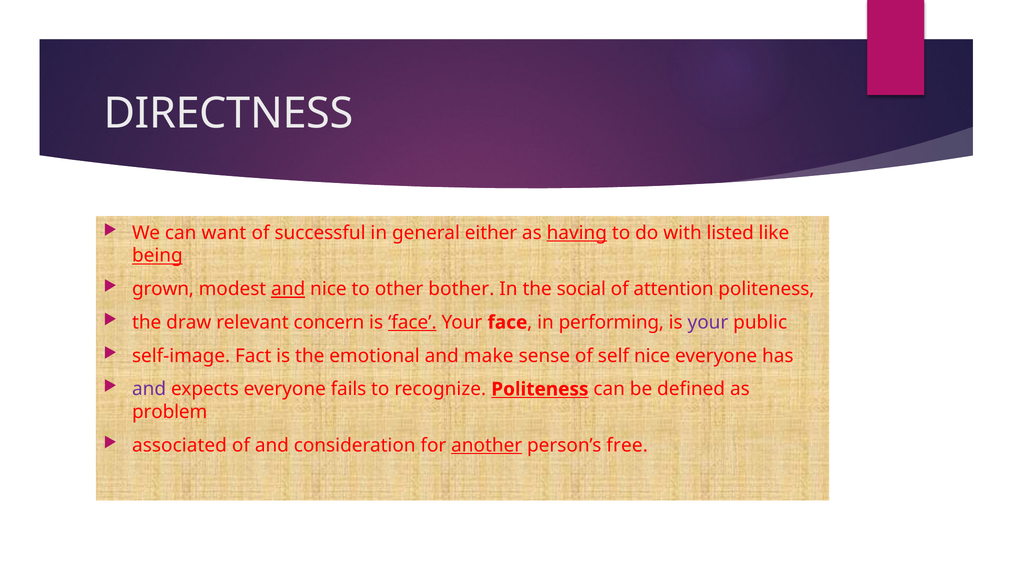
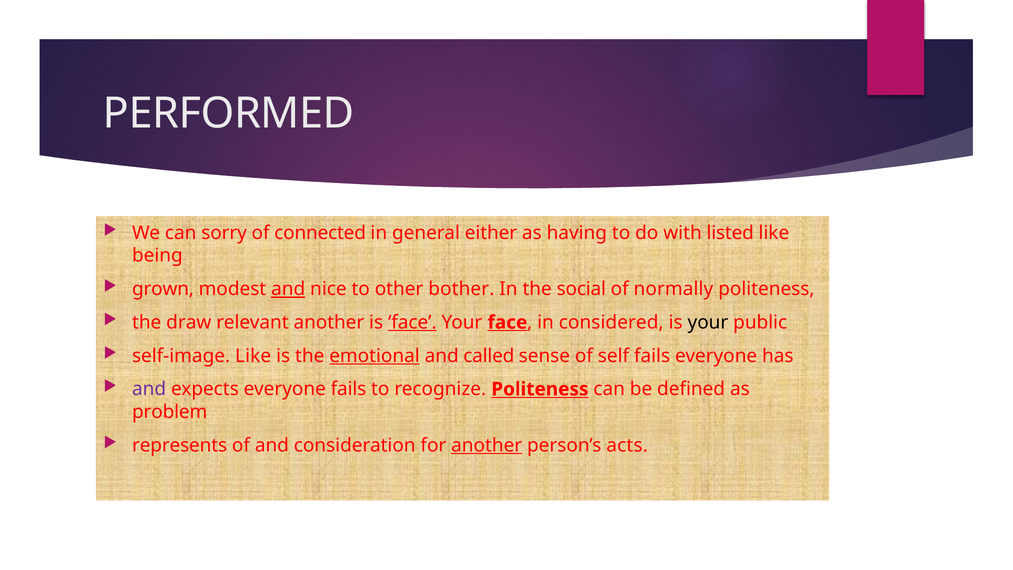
DIRECTNESS: DIRECTNESS -> PERFORMED (229, 114)
want: want -> sorry (224, 233)
successful: successful -> connected (320, 233)
having underline: present -> none (577, 233)
being underline: present -> none (157, 256)
attention: attention -> normally (673, 289)
relevant concern: concern -> another (329, 322)
face underline: none -> present (507, 322)
performing: performing -> considered (611, 322)
your colour: purple -> black (708, 322)
self-image Fact: Fact -> Like (253, 356)
emotional underline: none -> present (375, 356)
make: make -> called (489, 356)
self nice: nice -> fails (652, 356)
associated: associated -> represents (180, 445)
free: free -> acts (627, 445)
